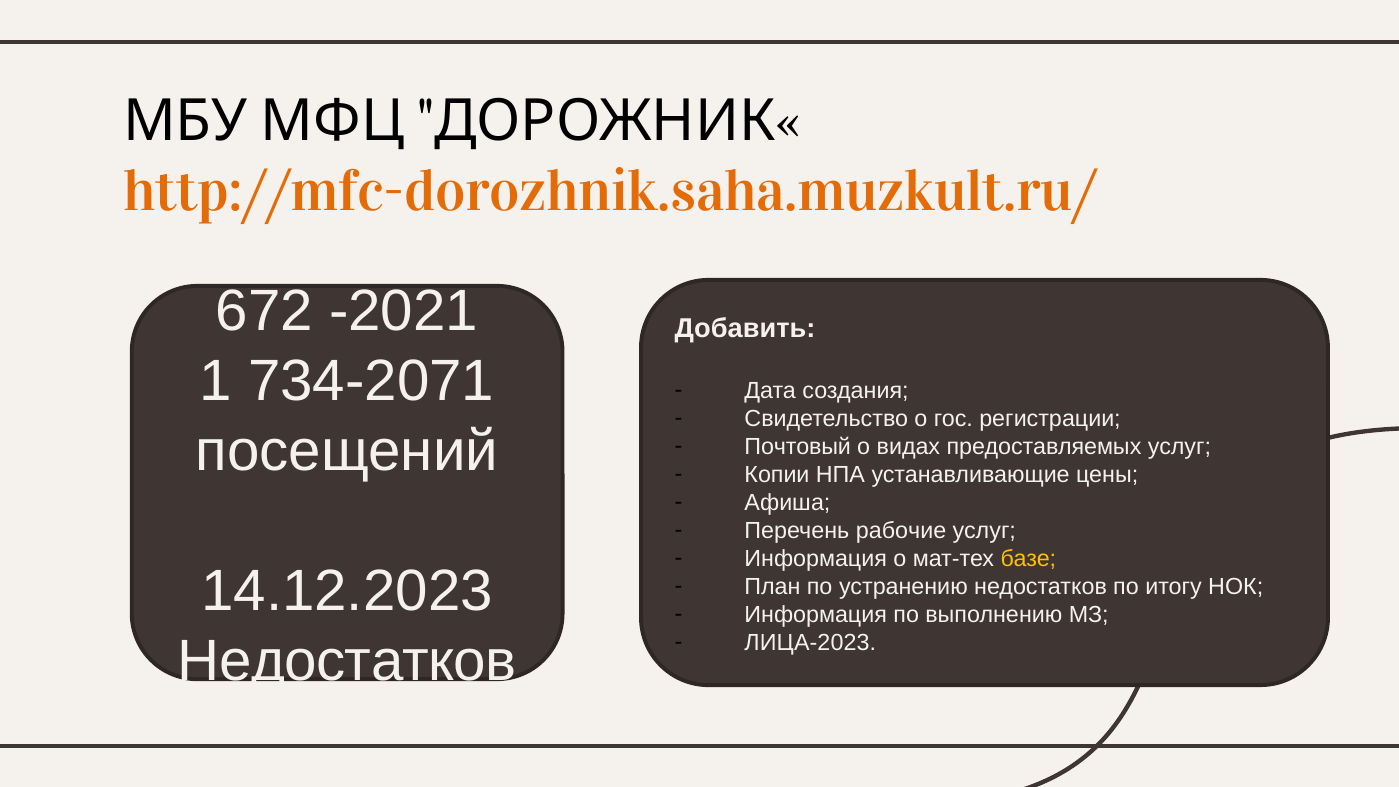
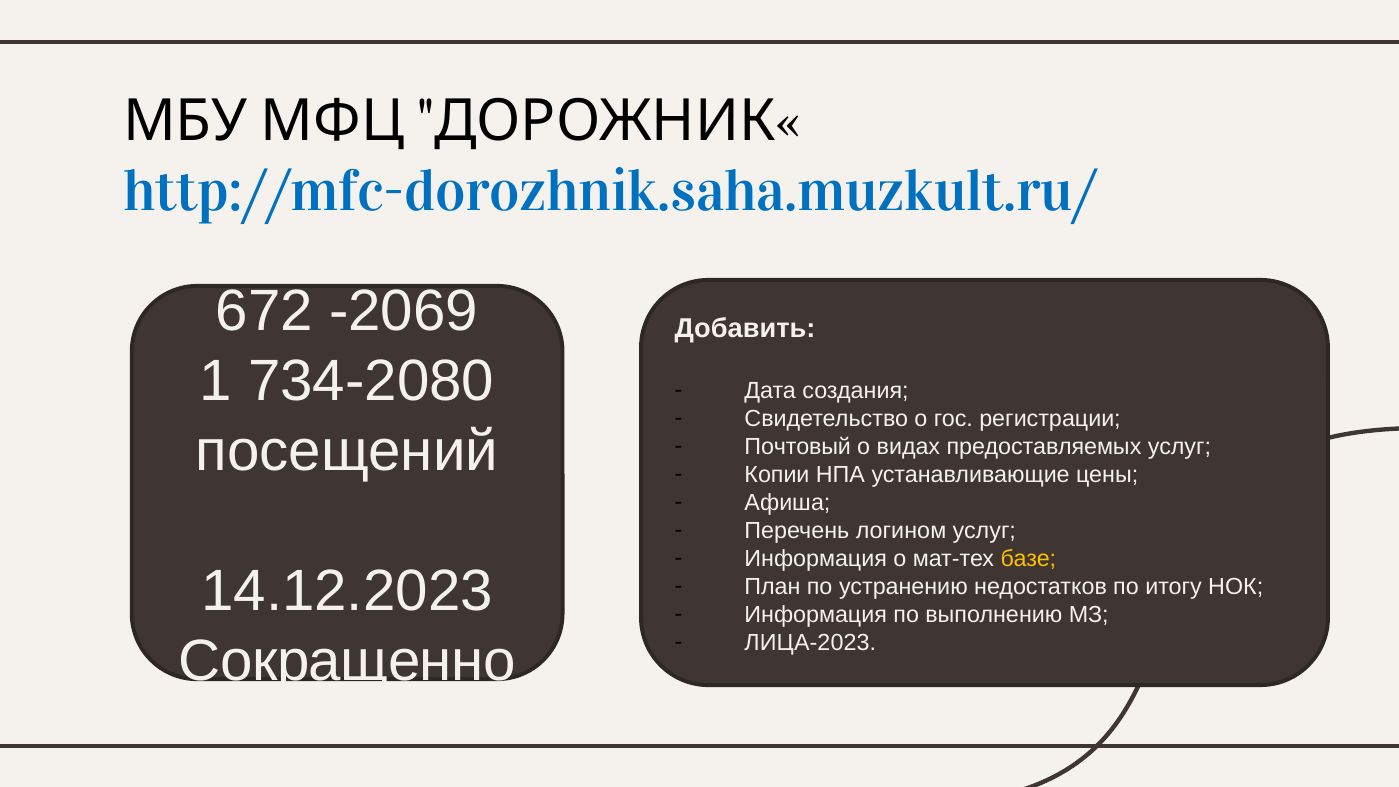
http://mfc-dorozhnik.saha.muzkult.ru/ colour: orange -> blue (610, 191)
-2021: -2021 -> -2069 (404, 312)
734-2071: 734-2071 -> 734-2080 (371, 382)
рабочие: рабочие -> логином (901, 531)
Недостатков: Недостатков -> Сокращенно (347, 661)
